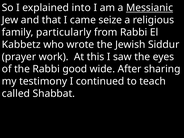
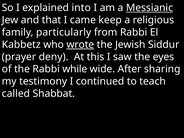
seize: seize -> keep (110, 20)
wrote underline: none -> present (80, 45)
work: work -> deny (54, 57)
good: good -> while (75, 69)
